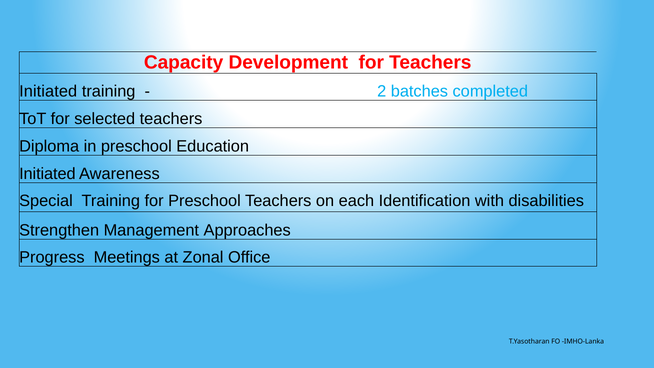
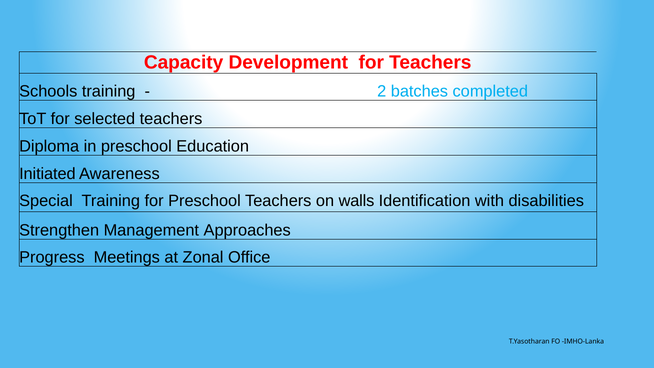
Initiated: Initiated -> Schools (48, 92)
each: each -> walls (357, 201)
